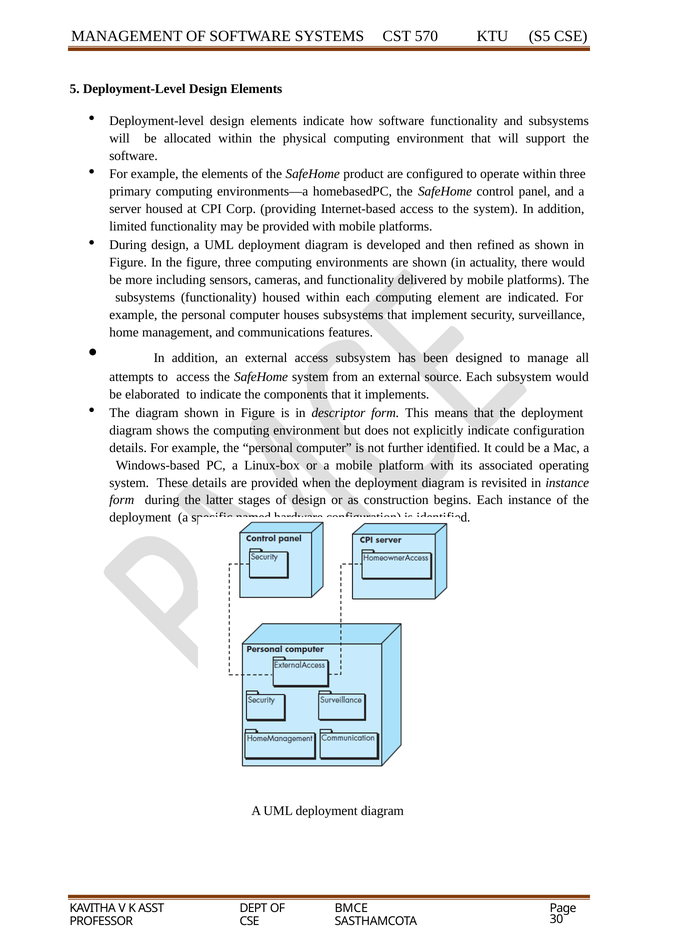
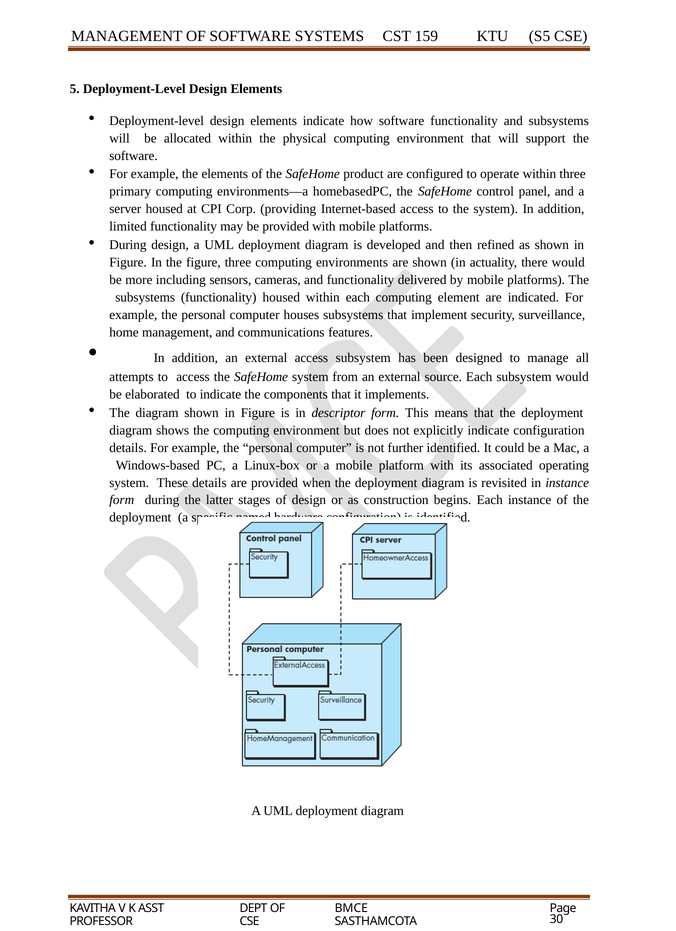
570: 570 -> 159 (426, 36)
